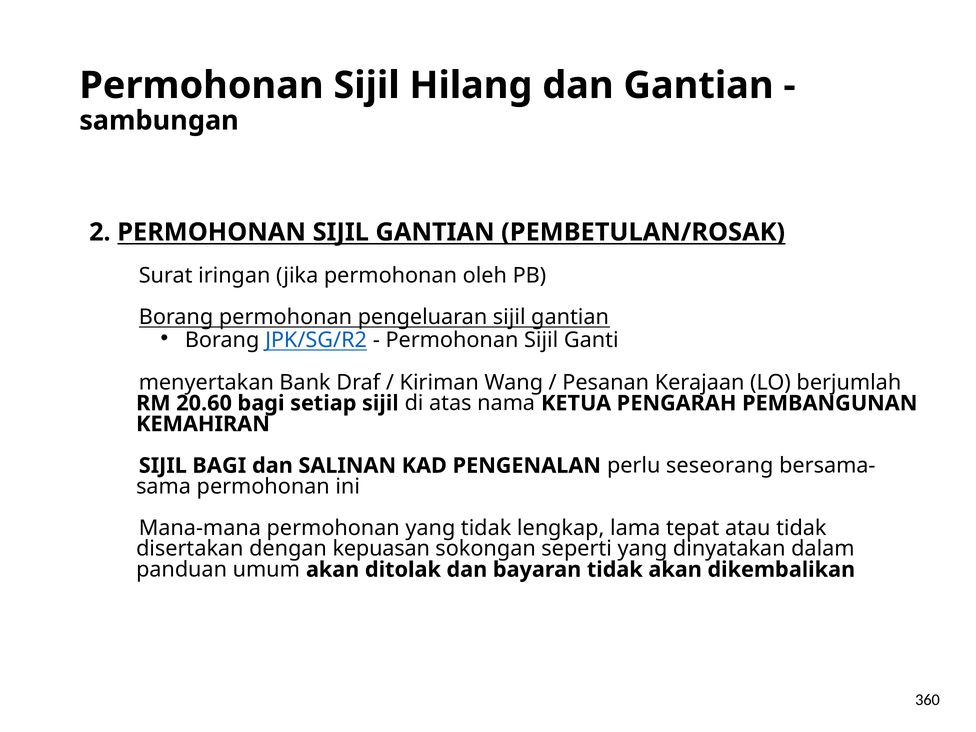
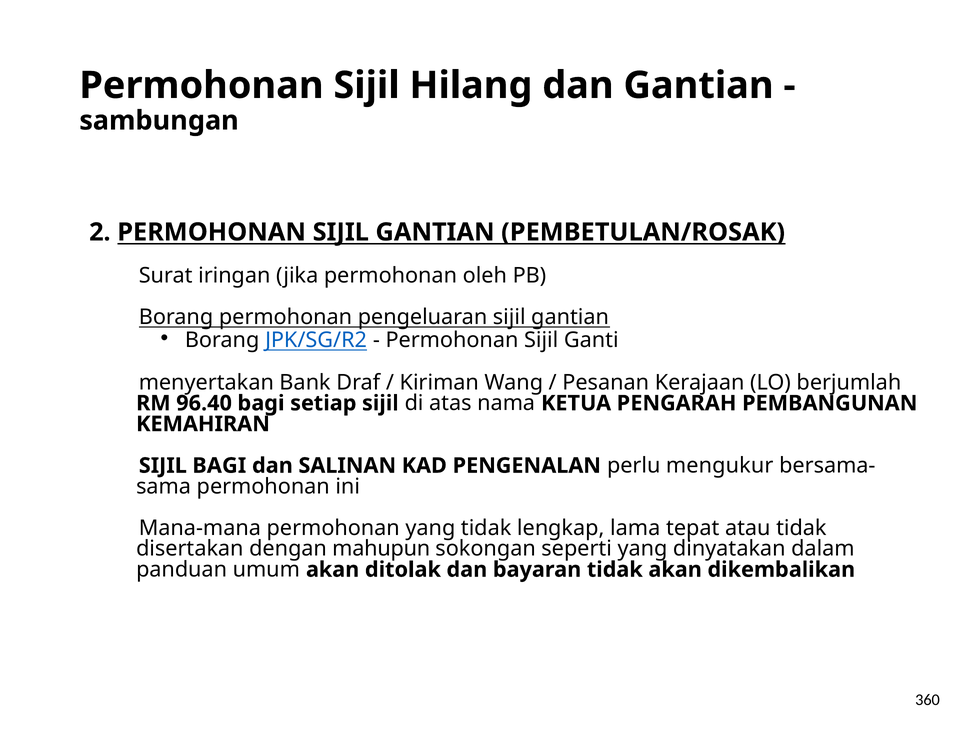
20.60: 20.60 -> 96.40 (204, 403)
seseorang: seseorang -> mengukur (720, 466)
kepuasan: kepuasan -> mahupun (381, 549)
